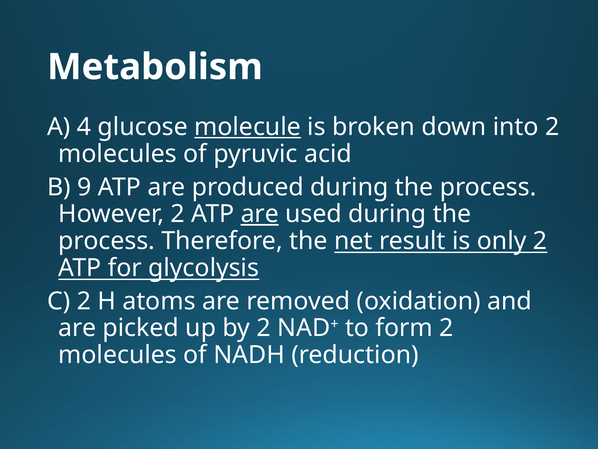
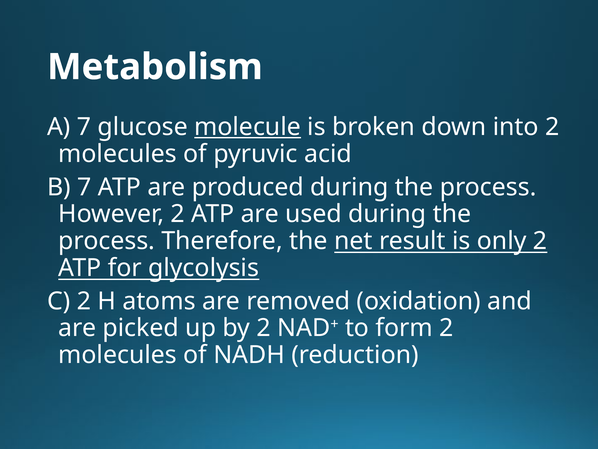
A 4: 4 -> 7 (84, 127)
B 9: 9 -> 7 (84, 187)
are underline: present -> none (260, 214)
